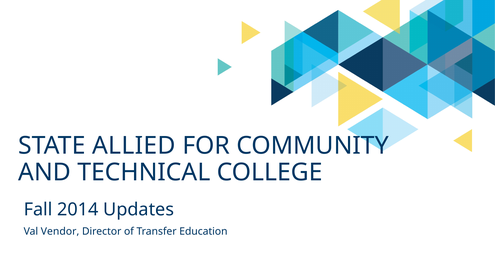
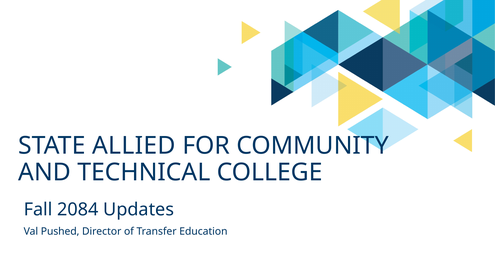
2014: 2014 -> 2084 (78, 210)
Vendor: Vendor -> Pushed (60, 232)
